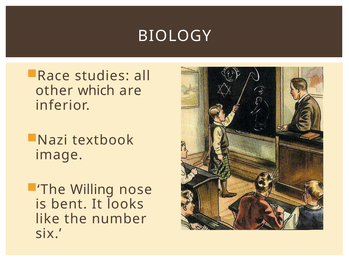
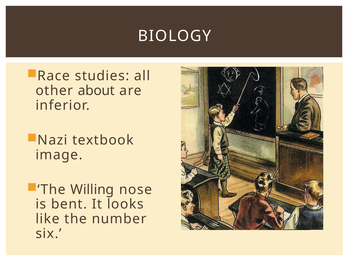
which: which -> about (96, 91)
